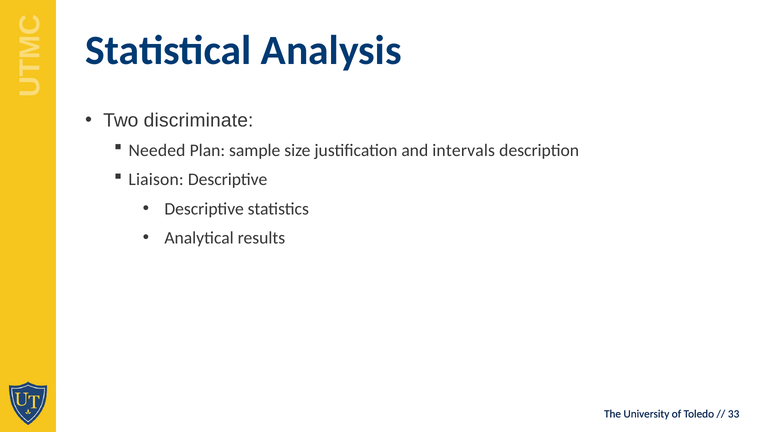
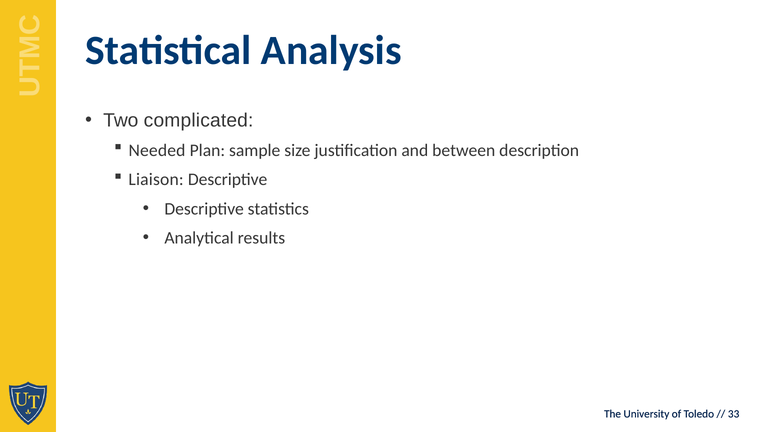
discriminate: discriminate -> complicated (199, 120)
intervals: intervals -> between (464, 150)
